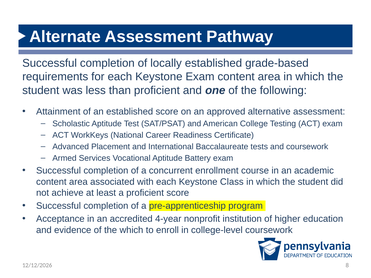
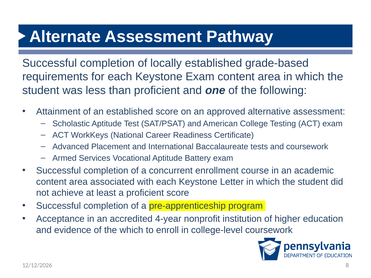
Class: Class -> Letter (232, 182)
